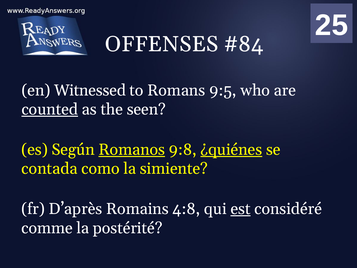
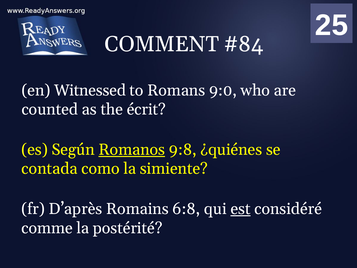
OFFENSES: OFFENSES -> COMMENT (162, 44)
9:5: 9:5 -> 9:0 (223, 90)
counted underline: present -> none (50, 109)
seen: seen -> écrit (146, 109)
¿quiénes underline: present -> none (231, 150)
4:8: 4:8 -> 6:8 (186, 209)
